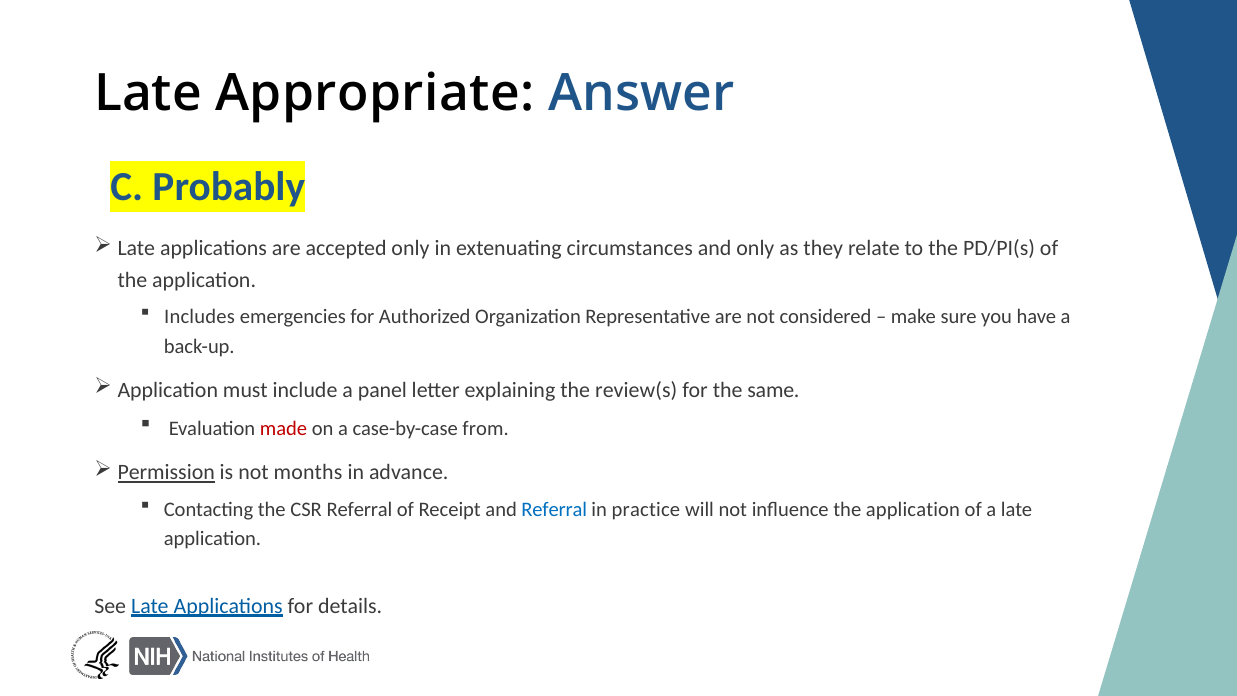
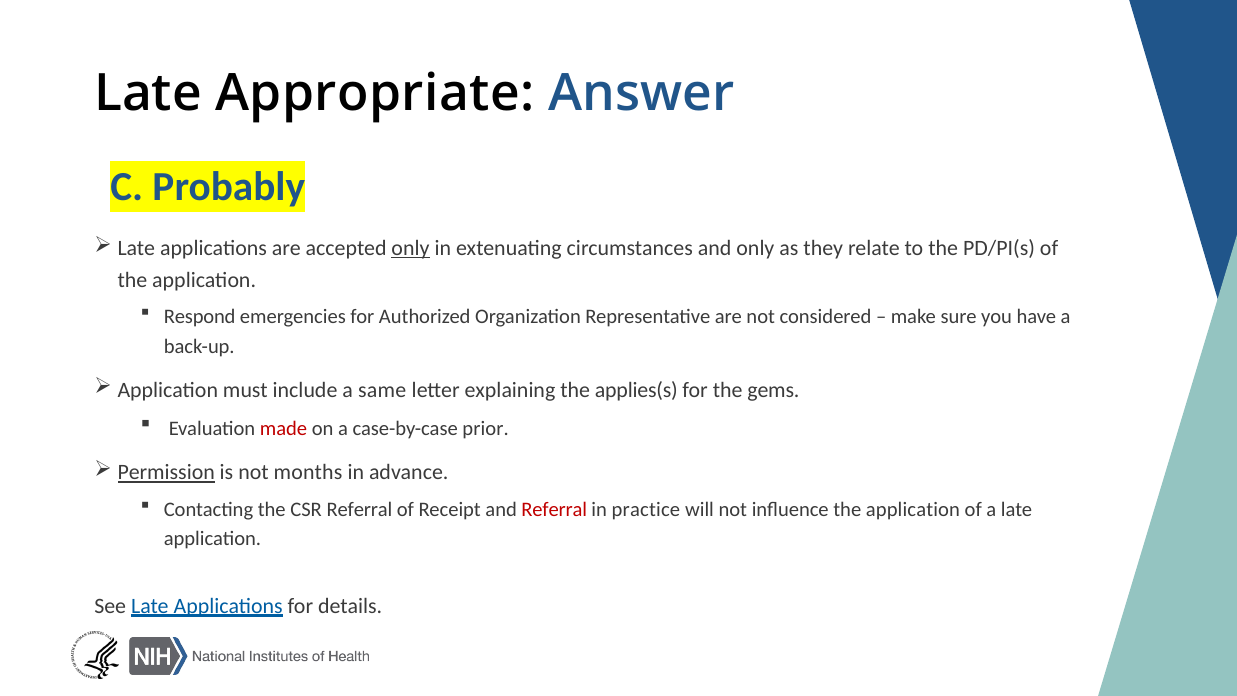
only underline: none -> present (411, 248)
Includes: Includes -> Respond (200, 317)
panel: panel -> same (382, 390)
review(s: review(s -> applies(s (636, 390)
same: same -> gems (773, 390)
from: from -> prior (486, 428)
Referral colour: blue -> red (554, 509)
